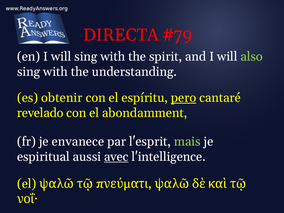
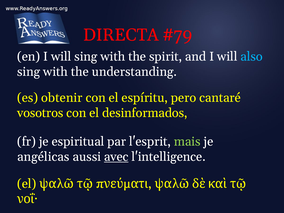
also colour: light green -> light blue (252, 57)
pero underline: present -> none (184, 98)
revelado: revelado -> vosotros (40, 113)
abondamment: abondamment -> desinformados (145, 113)
envanece: envanece -> espiritual (78, 142)
espiritual: espiritual -> angélicas (43, 157)
